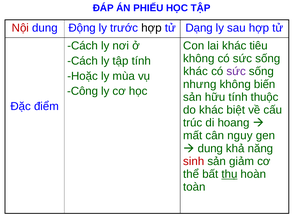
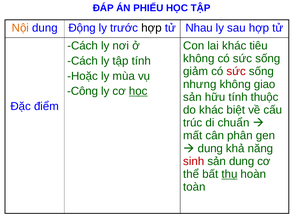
Nội colour: red -> orange (20, 28)
Dạng: Dạng -> Nhau (199, 28)
khác: khác -> giảm (196, 71)
sức colour: purple -> red (236, 71)
biến: biến -> giao (265, 84)
học underline: none -> present (138, 91)
hoang: hoang -> chuẩn (234, 123)
nguy: nguy -> phân (240, 136)
sản giảm: giảm -> dung (242, 161)
